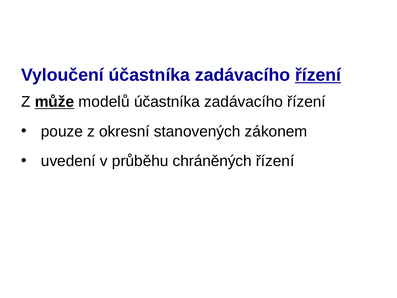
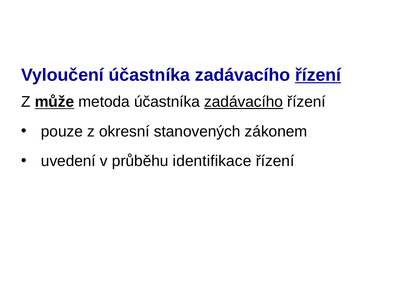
modelů: modelů -> metoda (104, 102)
zadávacího underline: none -> present (244, 102)
chráněných: chráněných -> identifikace (212, 161)
